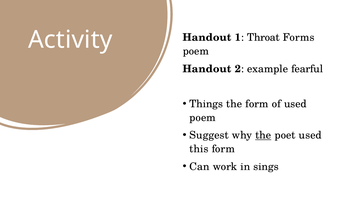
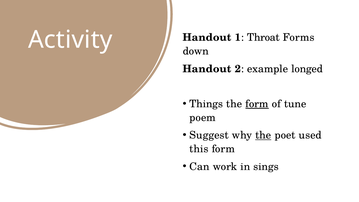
poem: poem -> down (196, 51)
fearful: fearful -> longed (307, 69)
form underline: none -> present (257, 104)
of used: used -> tune (295, 104)
